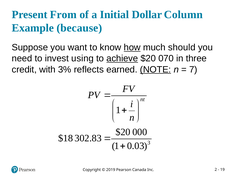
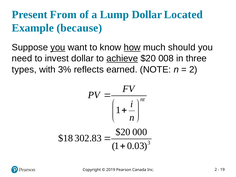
Initial: Initial -> Lump (114, 15)
Column: Column -> Located (183, 15)
you underline: none -> present (58, 47)
invest using: using -> dollar (83, 58)
070: 070 -> 008 (166, 58)
credit: credit -> types (24, 69)
NOTE underline: present -> none (156, 69)
7: 7 -> 2 (193, 69)
